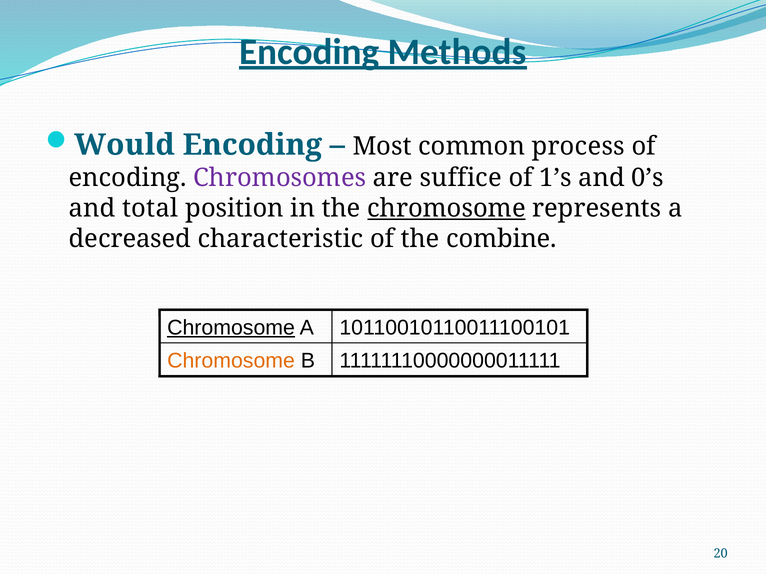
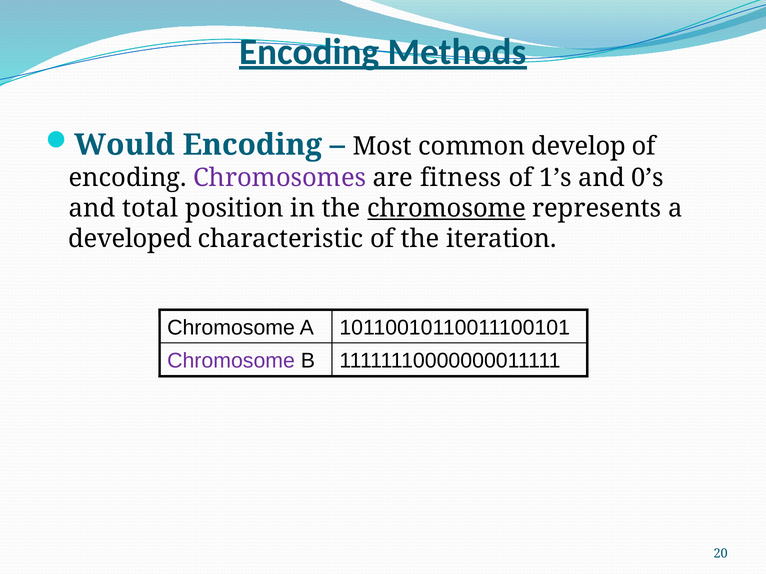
process: process -> develop (579, 146)
suffice: suffice -> fitness (461, 178)
decreased: decreased -> developed (130, 239)
combine: combine -> iteration (501, 239)
Chromosome underline: present -> none (231, 328)
Chromosome colour: orange -> purple (231, 361)
